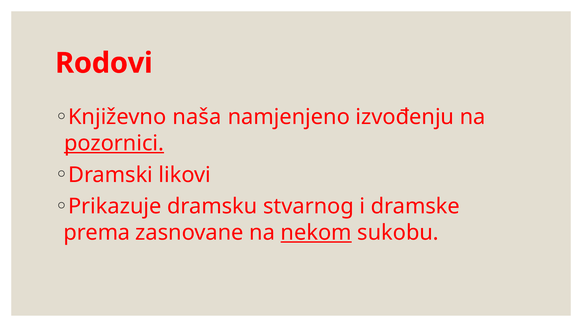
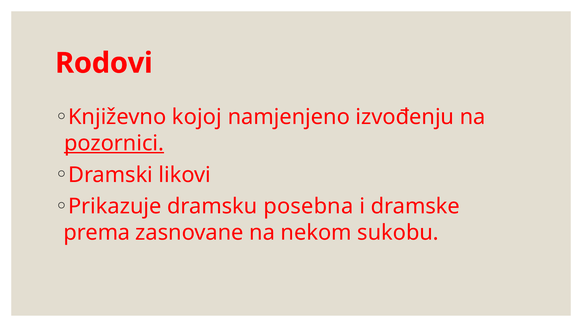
naša: naša -> kojoj (197, 117)
stvarnog: stvarnog -> posebna (308, 207)
nekom underline: present -> none (316, 233)
